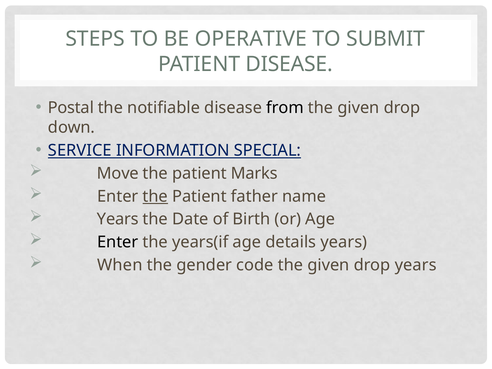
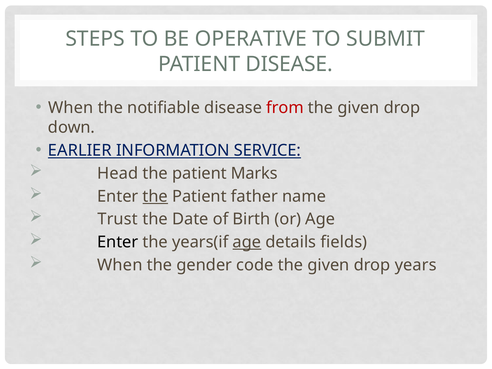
Postal: Postal -> When (71, 108)
from colour: black -> red (285, 108)
SERVICE: SERVICE -> EARLIER (80, 150)
SPECIAL: SPECIAL -> SERVICE (267, 150)
Move: Move -> Head (118, 173)
Years: Years -> Trust (118, 219)
age underline: none -> present (247, 242)
details years: years -> fields (344, 242)
